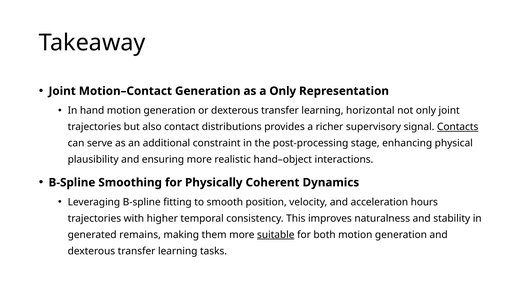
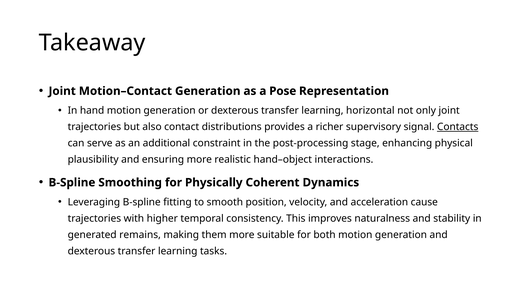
a Only: Only -> Pose (283, 91)
hours: hours -> cause (424, 202)
suitable underline: present -> none (276, 235)
